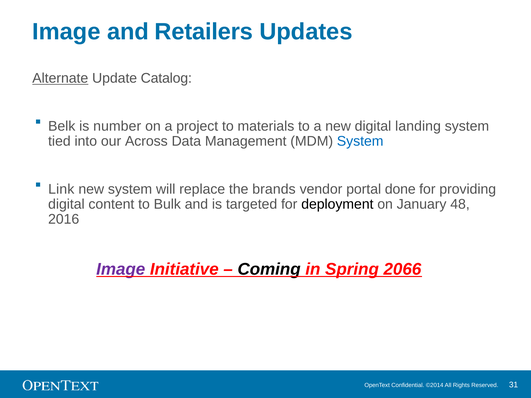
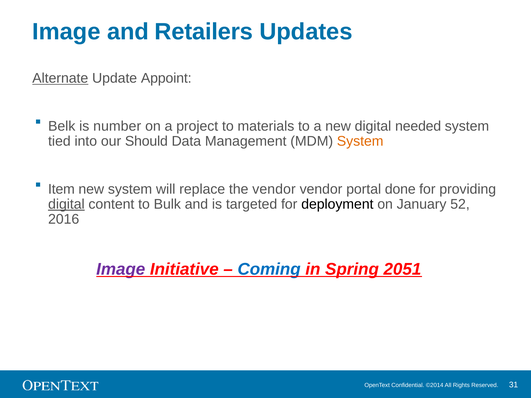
Catalog: Catalog -> Appoint (166, 78)
landing: landing -> needed (418, 126)
Across: Across -> Should (146, 141)
System colour: blue -> orange (360, 141)
Link: Link -> Item (61, 189)
the brands: brands -> vendor (274, 189)
digital underline: none -> present (66, 204)
48: 48 -> 52 (460, 204)
Coming colour: black -> blue (269, 269)
2066: 2066 -> 2051 (402, 269)
